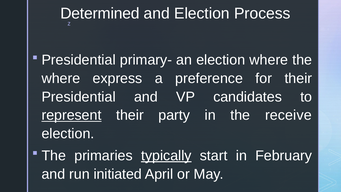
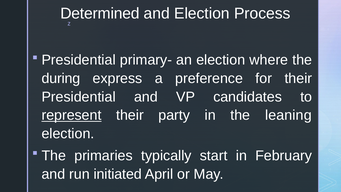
where: where -> during (61, 78)
receive: receive -> leaning (288, 115)
typically underline: present -> none (166, 156)
